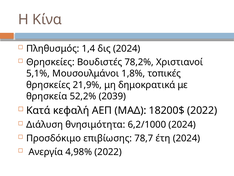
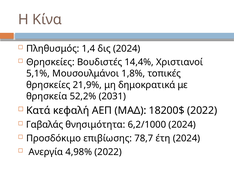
78,2%: 78,2% -> 14,4% (139, 62)
2039: 2039 -> 2031 (112, 96)
Διάλυση: Διάλυση -> Γαβαλάς (45, 124)
